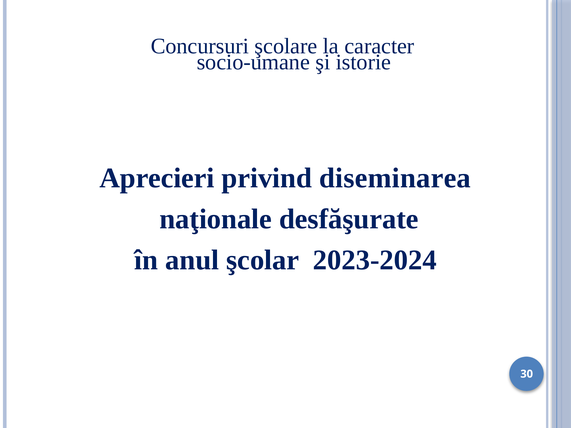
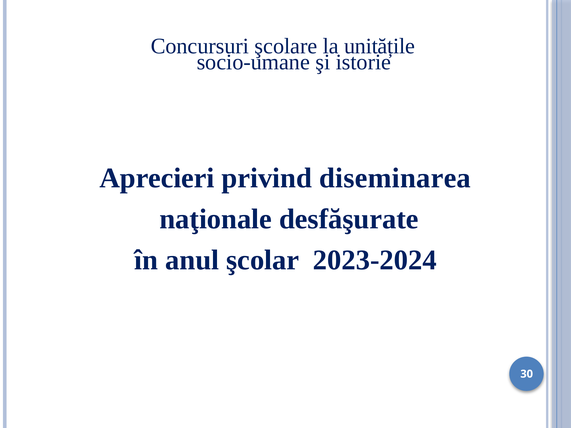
caracter: caracter -> unitățile (379, 46)
